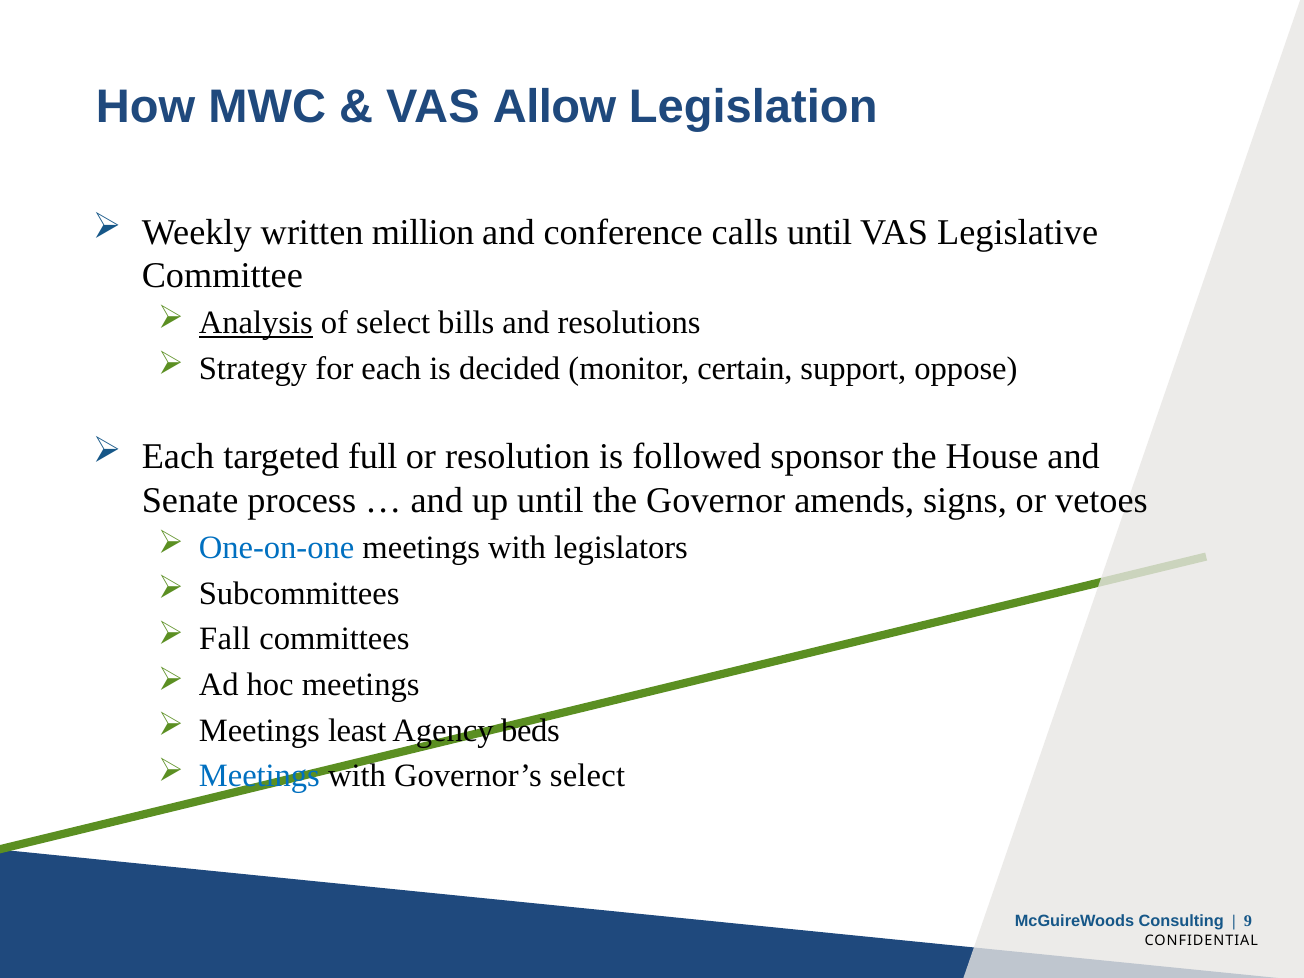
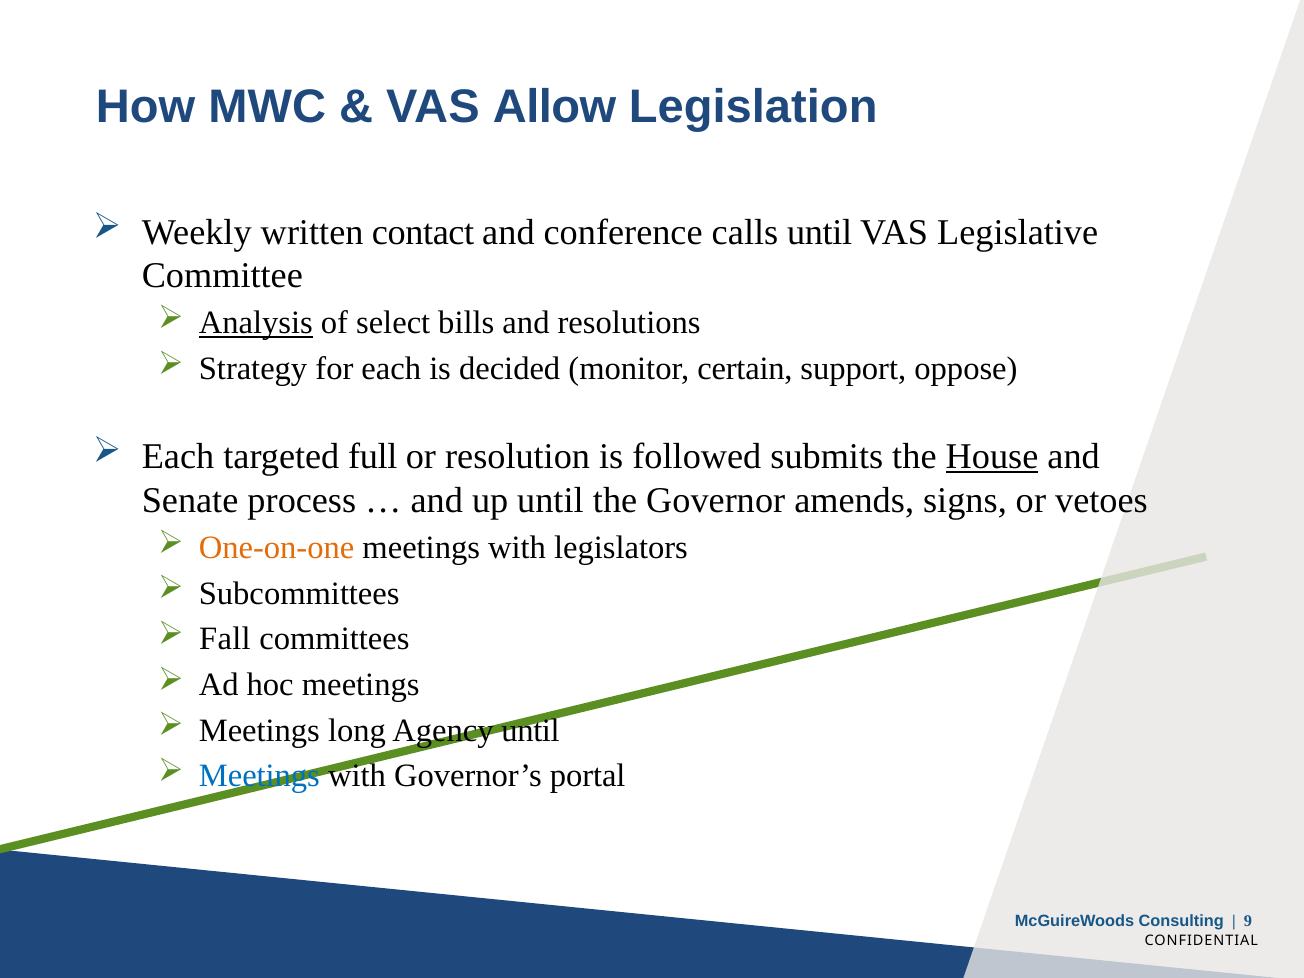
million: million -> contact (423, 232)
sponsor: sponsor -> submits (827, 457)
House underline: none -> present (992, 457)
One-on-one colour: blue -> orange (277, 548)
least: least -> long (357, 730)
Agency beds: beds -> until (531, 730)
Governor’s select: select -> portal (588, 776)
